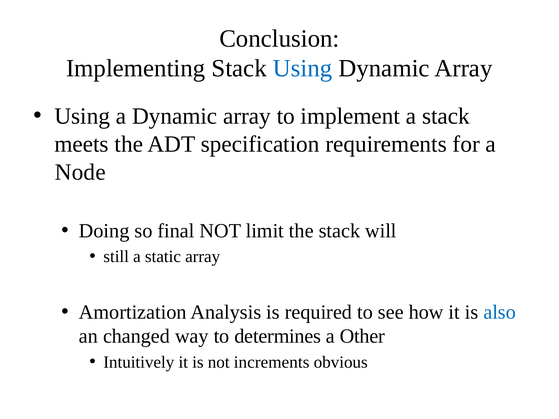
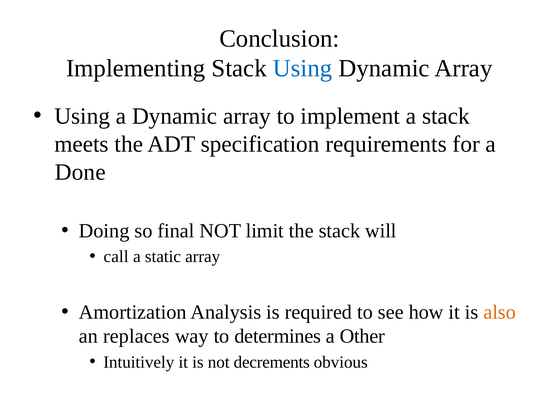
Node: Node -> Done (80, 172)
still: still -> call (116, 257)
also colour: blue -> orange (500, 312)
changed: changed -> replaces (136, 336)
increments: increments -> decrements (272, 362)
